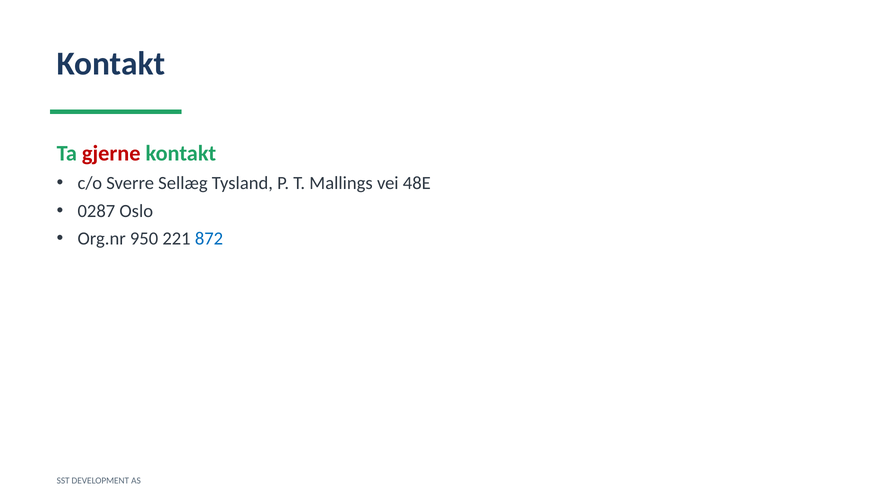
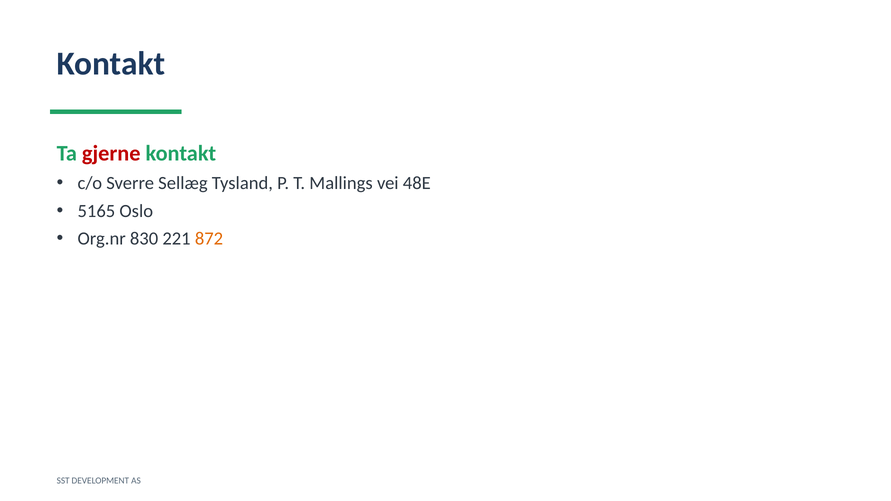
0287: 0287 -> 5165 (96, 211)
950: 950 -> 830 (144, 239)
872 colour: blue -> orange (209, 239)
